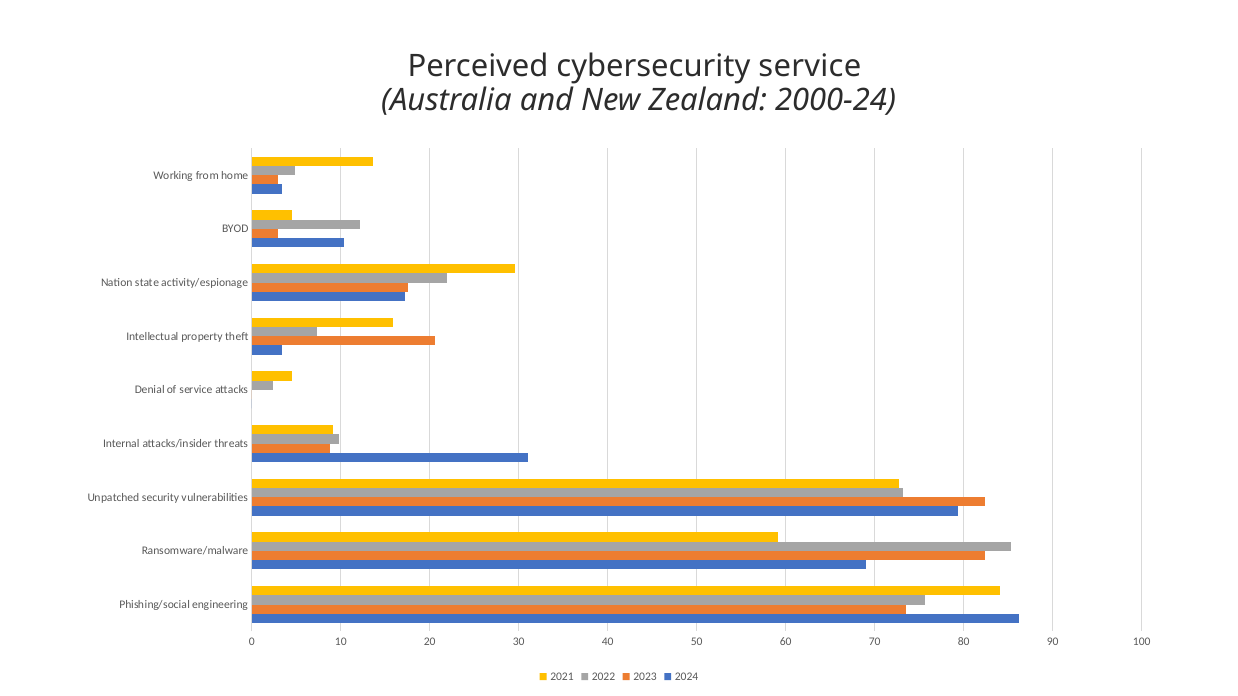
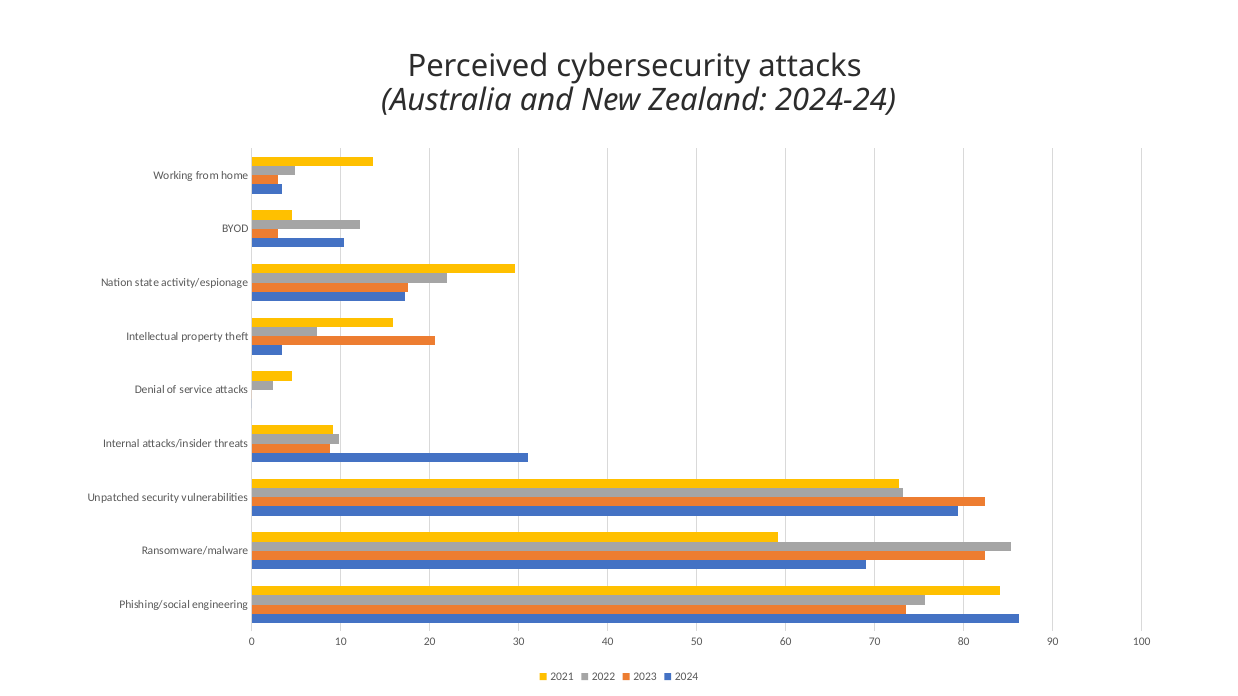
cybersecurity service: service -> attacks (810, 67)
2000-24: 2000-24 -> 2024-24 (836, 100)
